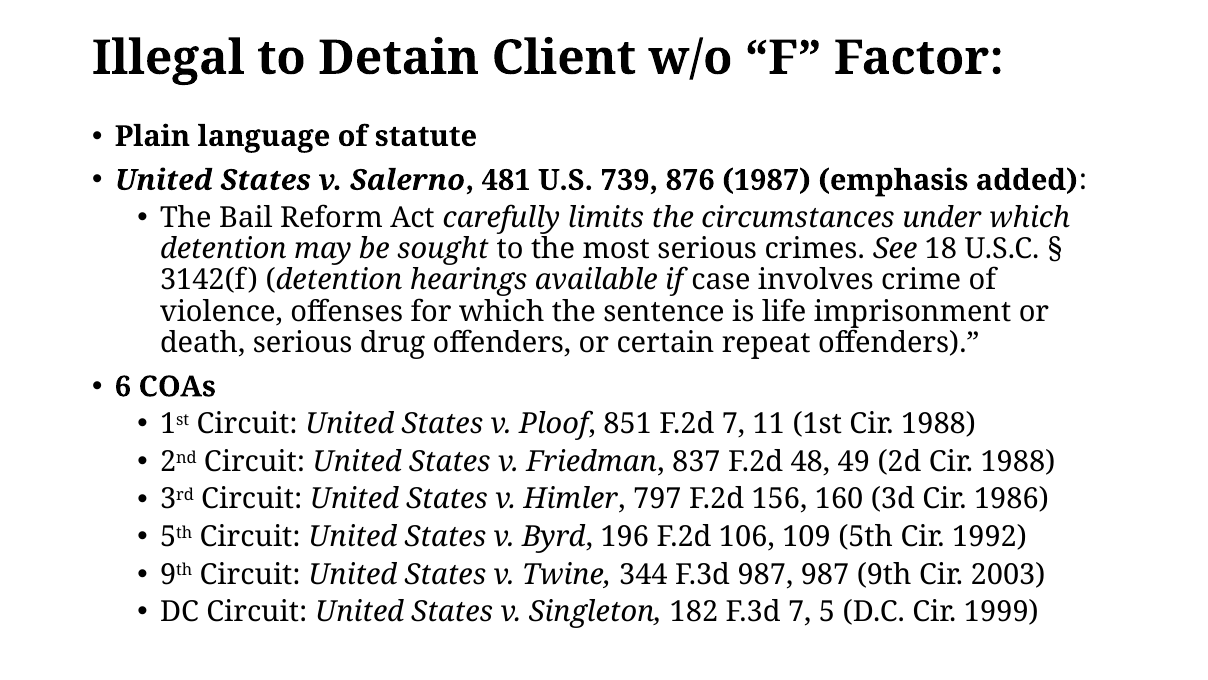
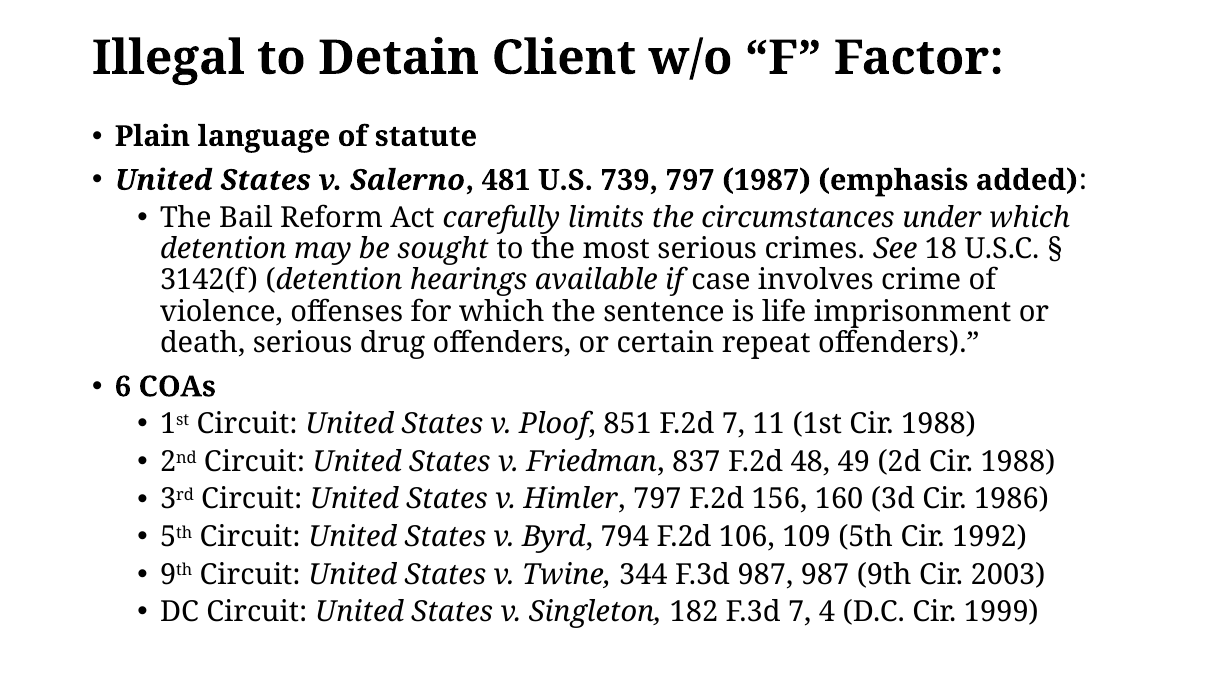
739 876: 876 -> 797 (690, 180)
196: 196 -> 794 (625, 537)
5: 5 -> 4 (827, 612)
